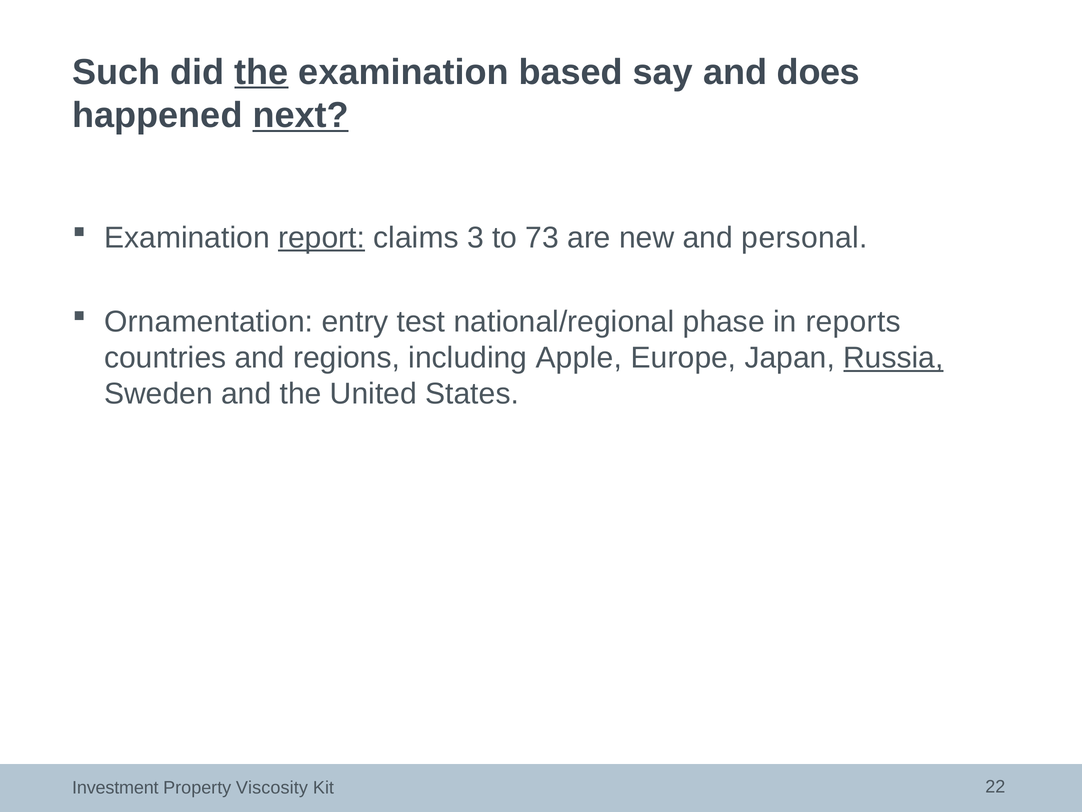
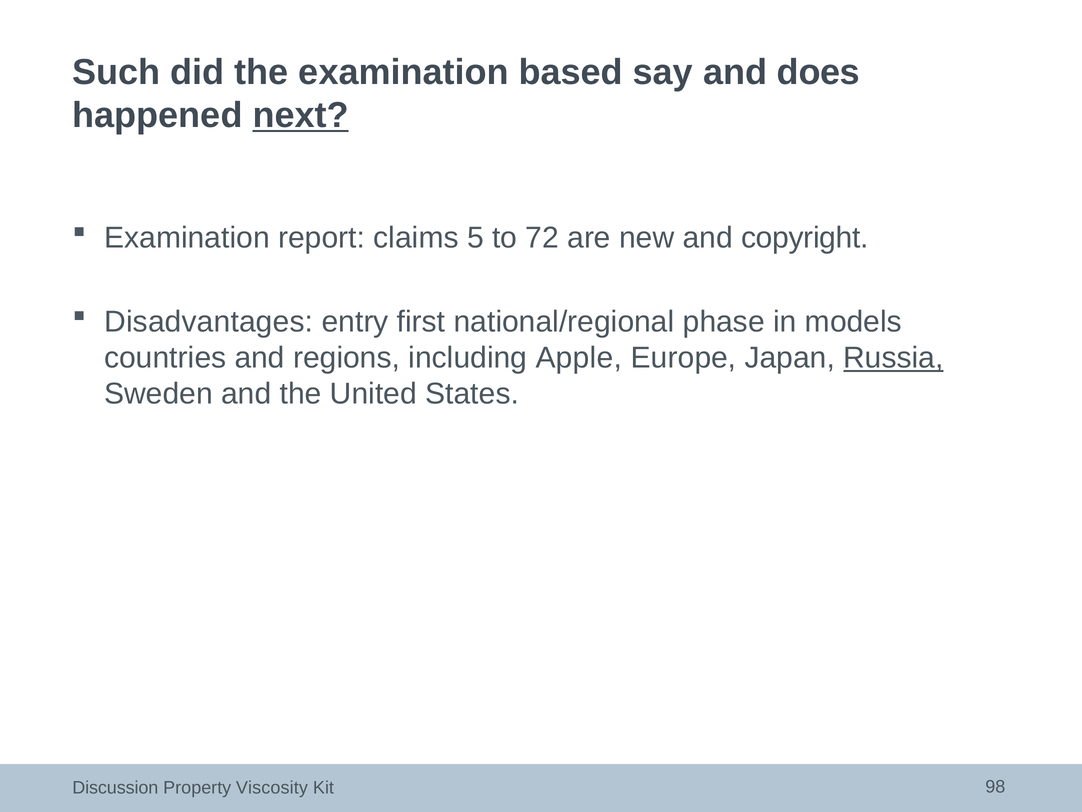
the underline: present -> none (261, 72)
report underline: present -> none (322, 237)
3: 3 -> 5 (475, 237)
73: 73 -> 72 (542, 237)
personal: personal -> copyright (805, 237)
Ornamentation: Ornamentation -> Disadvantages (209, 322)
test: test -> first (421, 322)
reports: reports -> models (853, 322)
Investment: Investment -> Discussion (115, 787)
22: 22 -> 98 (995, 786)
